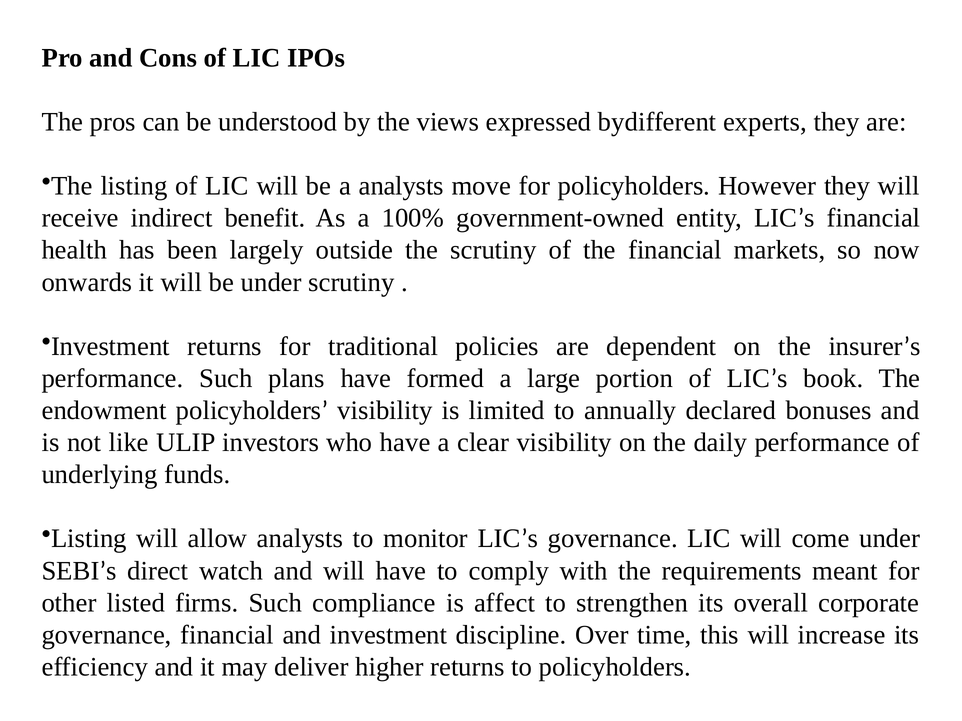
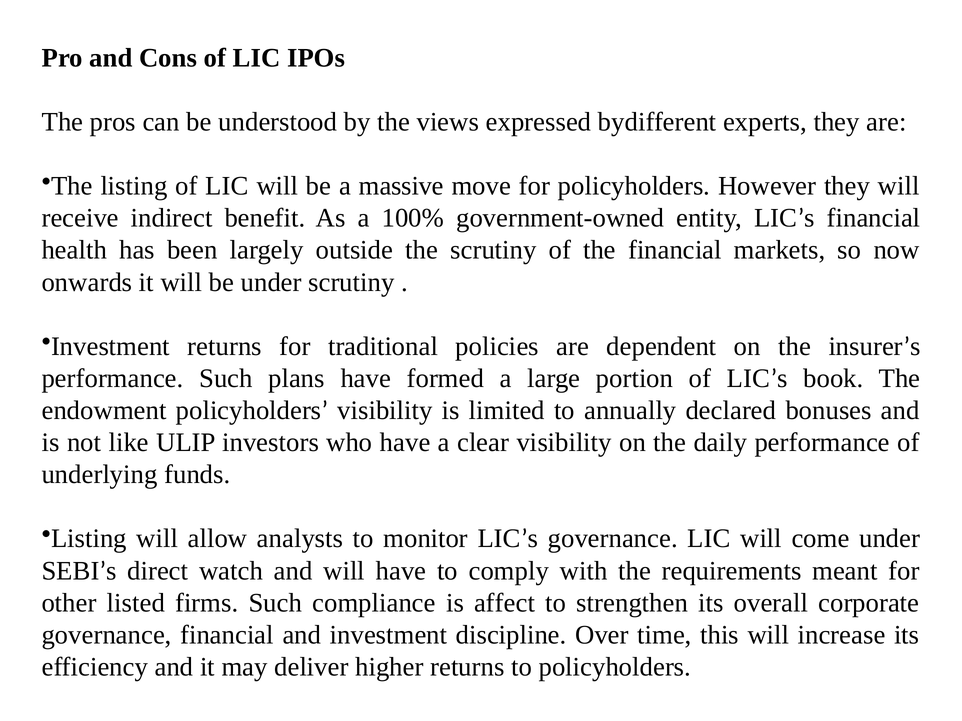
a analysts: analysts -> massive (401, 186)
